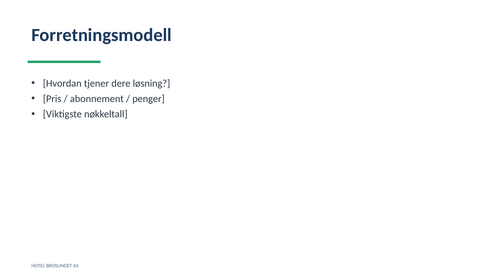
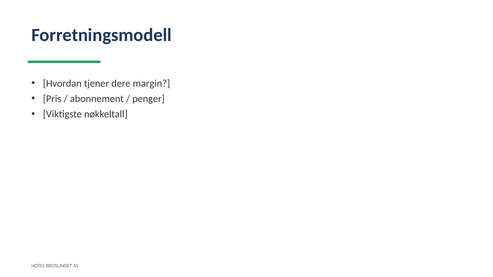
løsning: løsning -> margin (151, 83)
